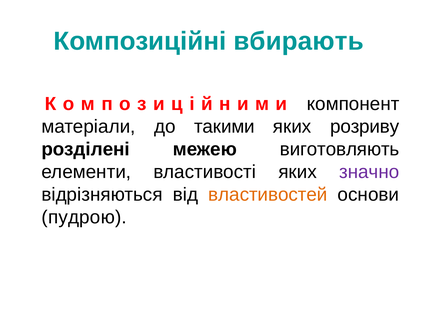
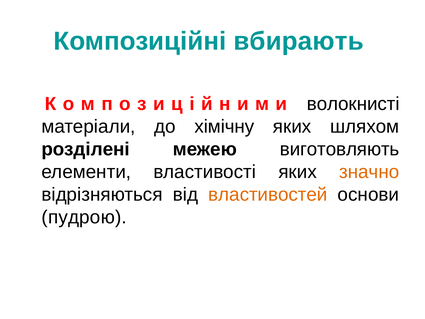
компонент: компонент -> волокнисті (353, 104)
такими: такими -> хімічну (224, 127)
розриву: розриву -> шляхом (365, 127)
значно colour: purple -> orange (369, 172)
